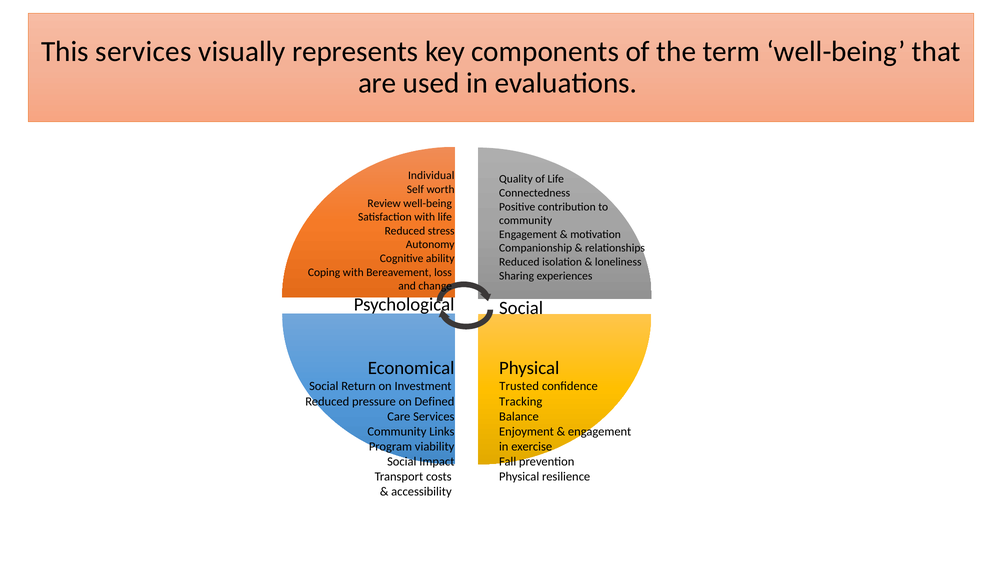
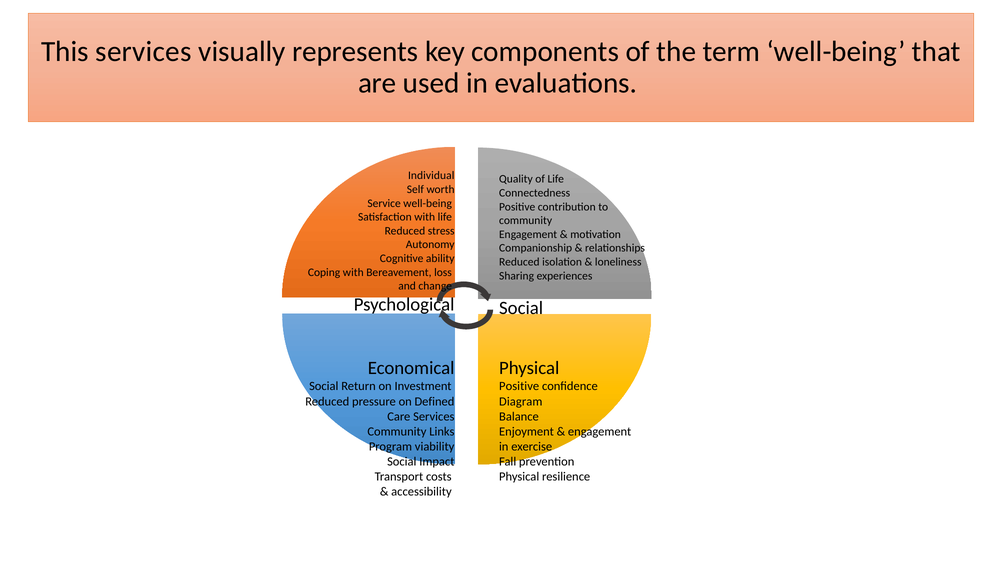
Review: Review -> Service (384, 203)
Trusted: Trusted -> Positive (519, 386)
Tracking: Tracking -> Diagram (521, 401)
